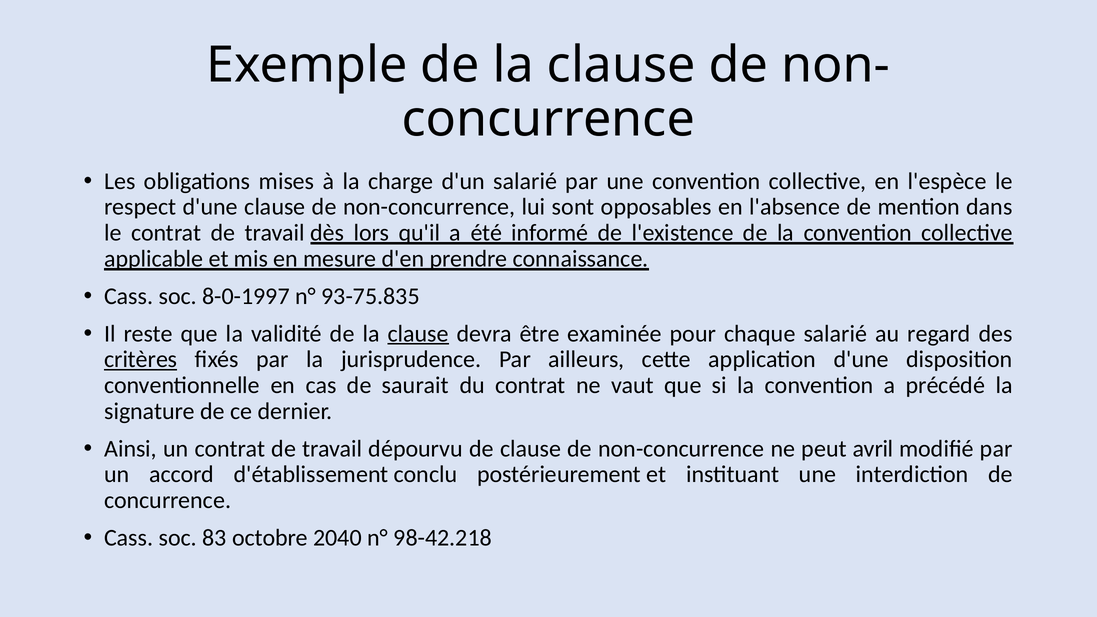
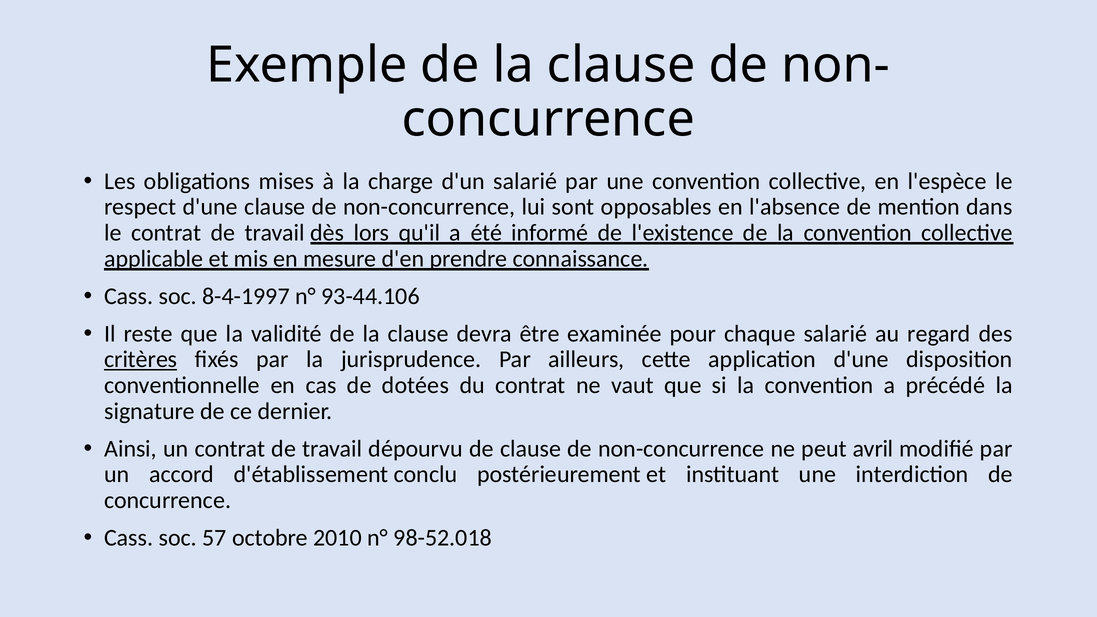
8-0-1997: 8-0-1997 -> 8-4-1997 (246, 296)
93-75.835: 93-75.835 -> 93-44.106 (371, 296)
clause underline: present -> none (418, 334)
saurait: saurait -> dotées (415, 385)
83: 83 -> 57 (214, 538)
2040: 2040 -> 2010 (337, 538)
98-42.218: 98-42.218 -> 98-52.018 (443, 538)
